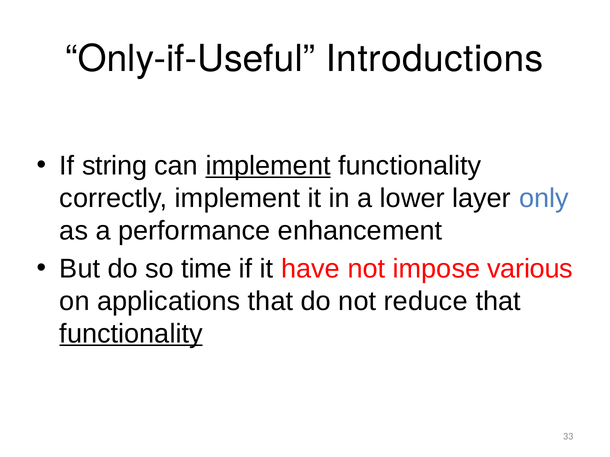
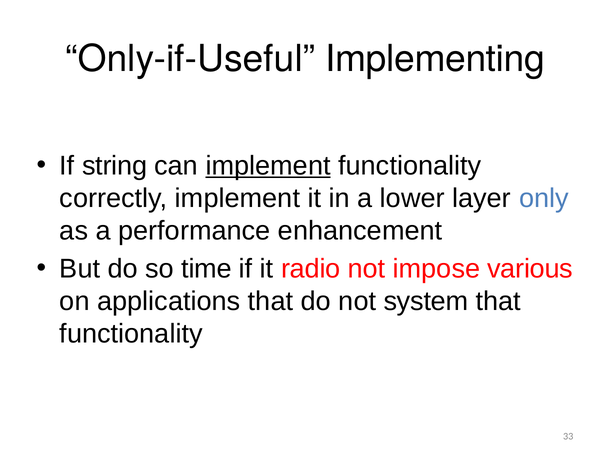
Introductions: Introductions -> Implementing (435, 59)
have: have -> radio (311, 269)
reduce: reduce -> system (426, 302)
functionality underline: present -> none (131, 334)
